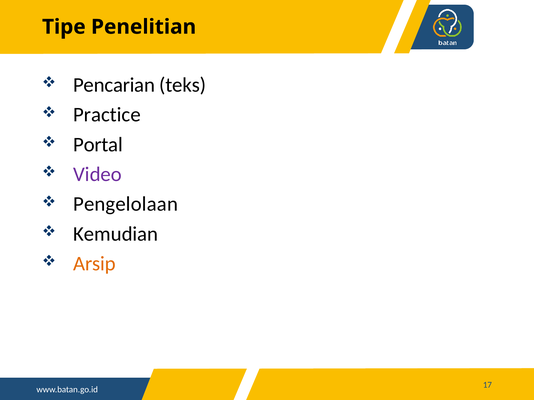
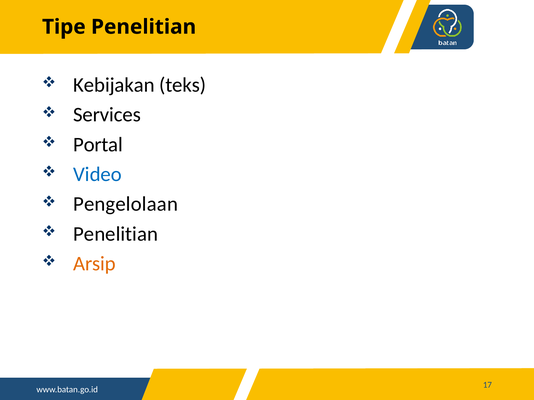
Pencarian: Pencarian -> Kebijakan (114, 85)
Practice: Practice -> Services (107, 115)
Video colour: purple -> blue (98, 175)
Kemudian: Kemudian -> Penelitian (116, 234)
